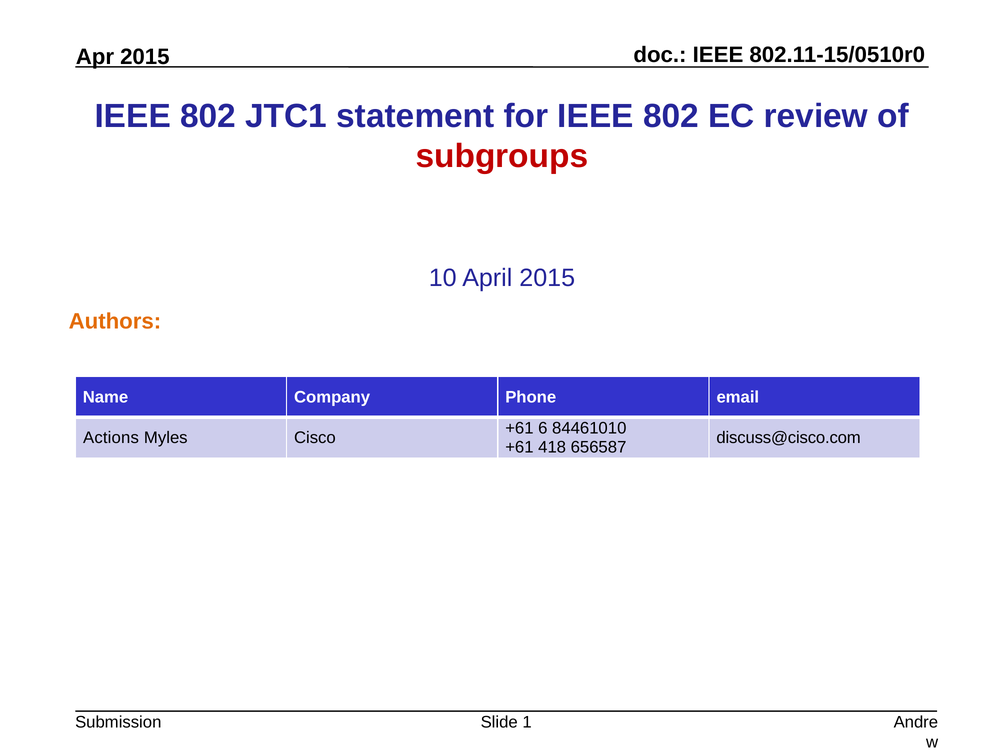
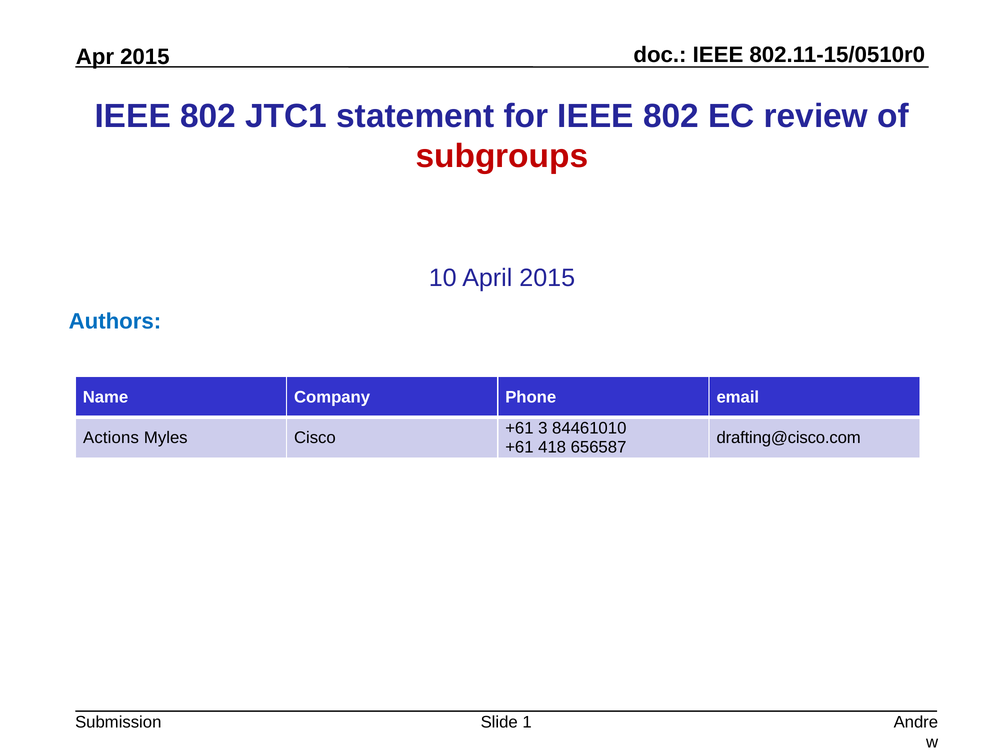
Authors colour: orange -> blue (115, 322)
6: 6 -> 3 (543, 428)
discuss@cisco.com: discuss@cisco.com -> drafting@cisco.com (789, 438)
